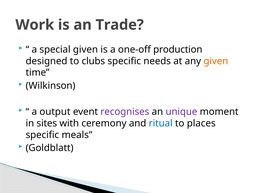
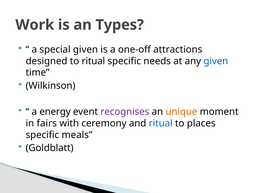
Trade: Trade -> Types (120, 25)
production: production -> attractions (178, 49)
to clubs: clubs -> ritual (93, 61)
given colour: orange -> blue (216, 61)
output: output -> energy (55, 112)
unique colour: purple -> orange (181, 112)
sites: sites -> fairs (47, 123)
